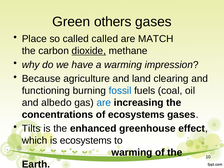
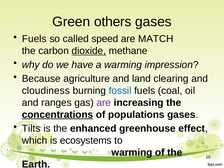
Place: Place -> Fuels (34, 39)
called called: called -> speed (105, 39)
functioning: functioning -> cloudiness (46, 91)
albedo: albedo -> ranges (56, 103)
are colour: blue -> purple (104, 103)
concentrations underline: none -> present (58, 115)
of ecosystems: ecosystems -> populations (136, 115)
